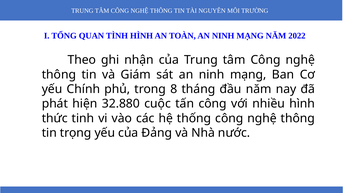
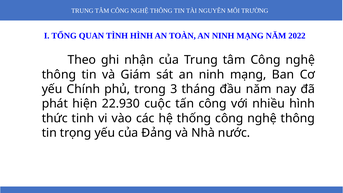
8: 8 -> 3 (174, 89)
32.880: 32.880 -> 22.930 (121, 104)
